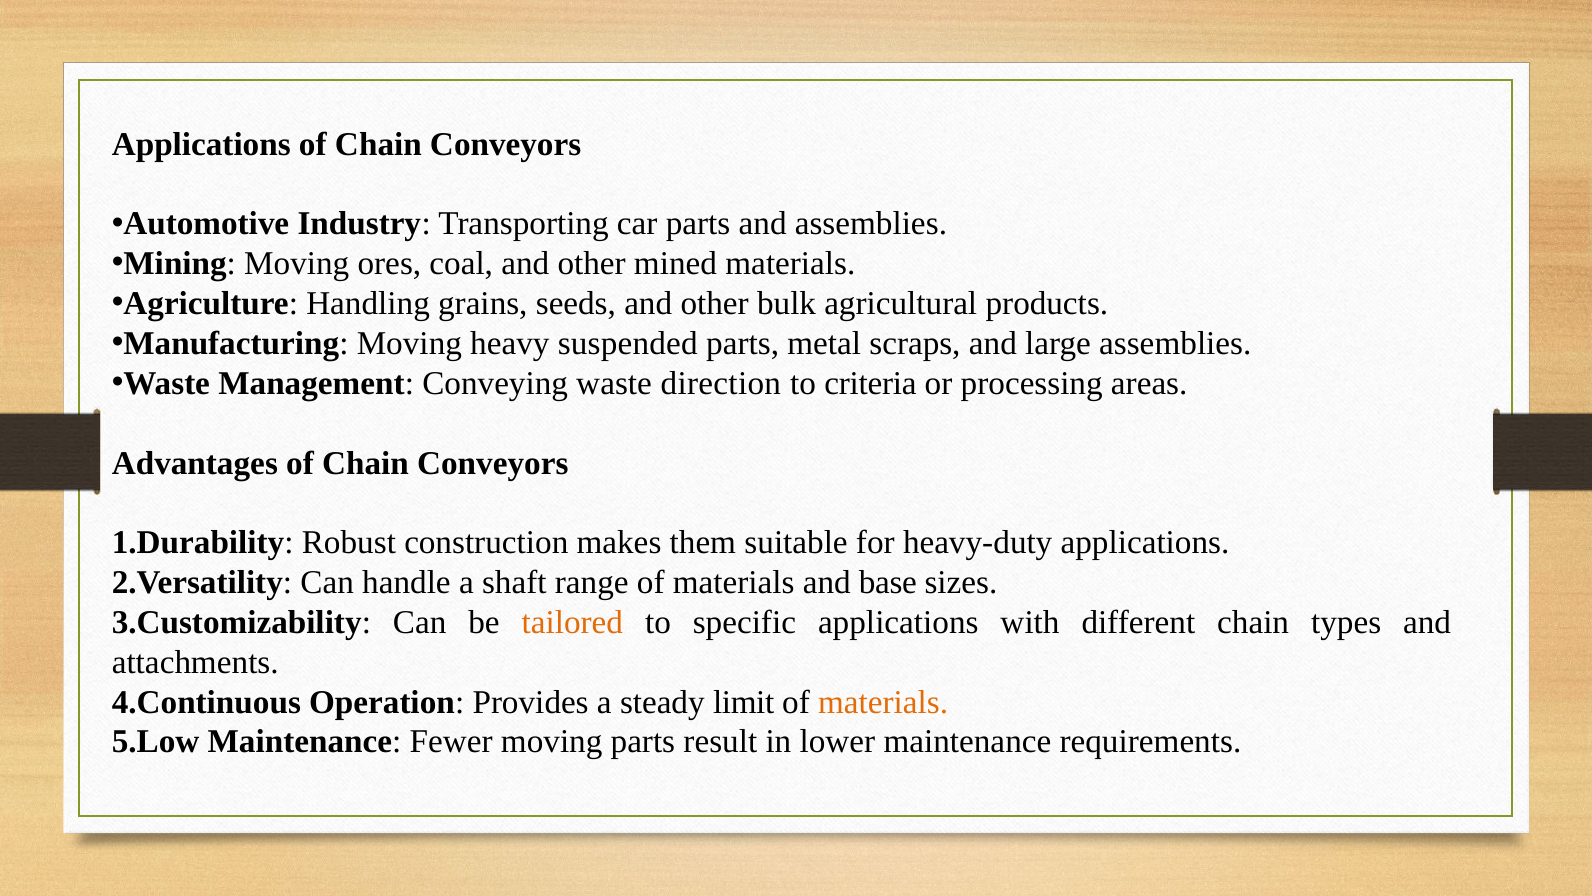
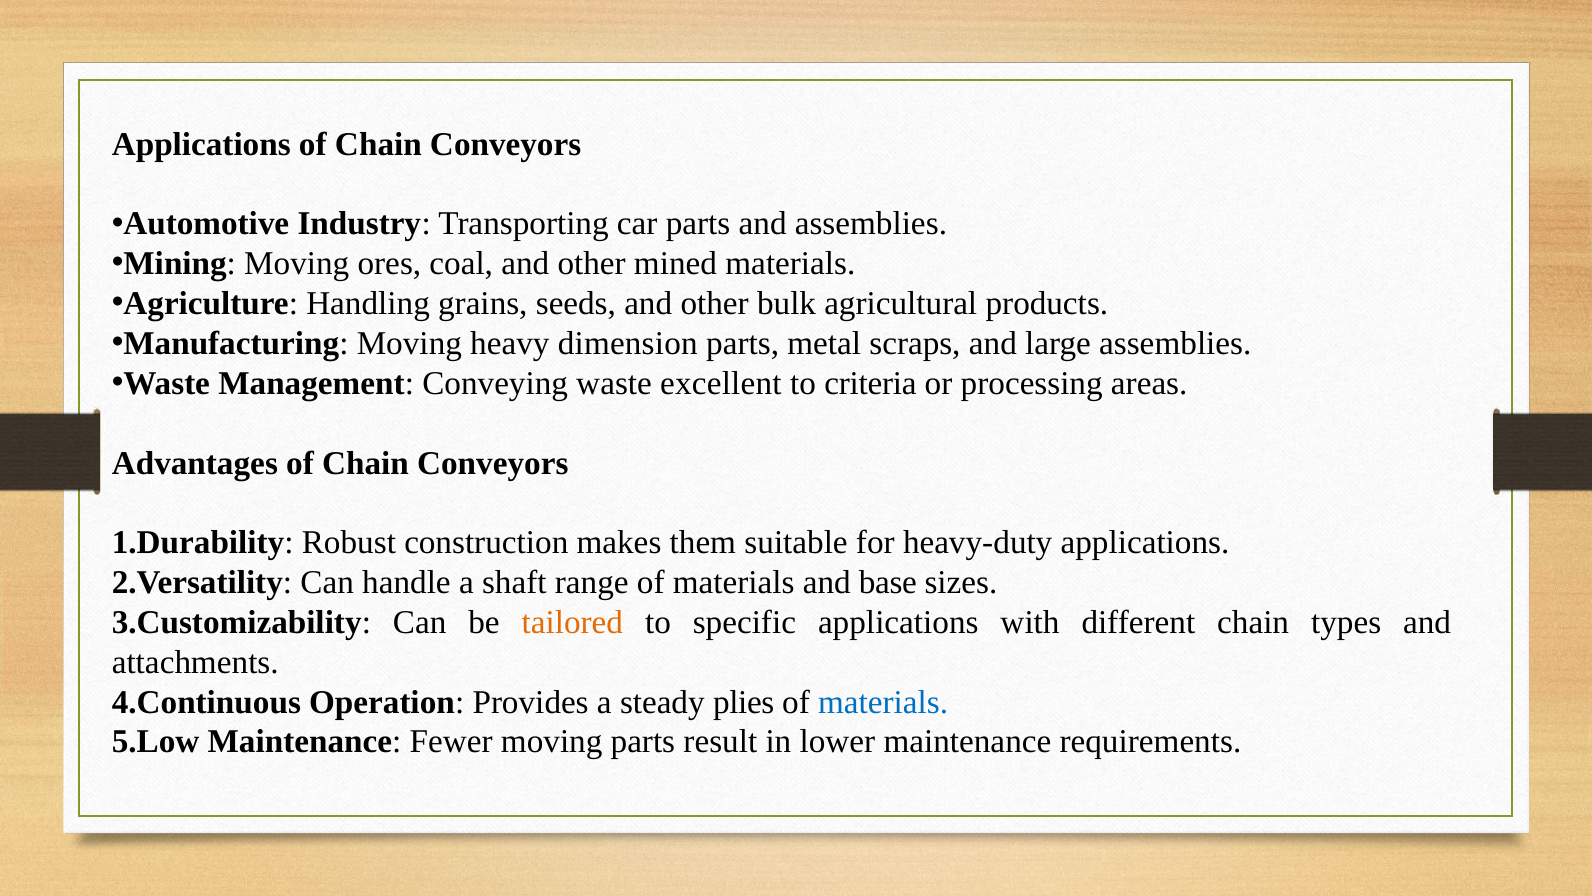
suspended: suspended -> dimension (628, 343)
direction: direction -> excellent (721, 383)
limit: limit -> plies (744, 702)
materials colour: orange -> blue (883, 702)
